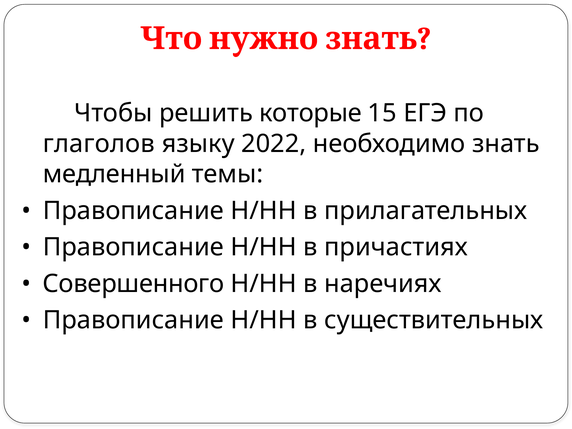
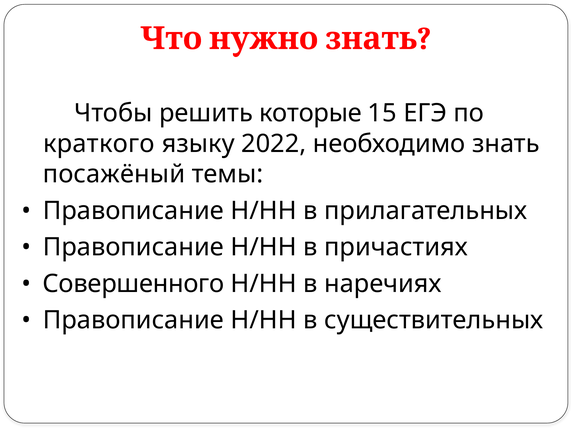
глаголов: глаголов -> краткого (99, 144)
медленный: медленный -> посажёный (114, 174)
